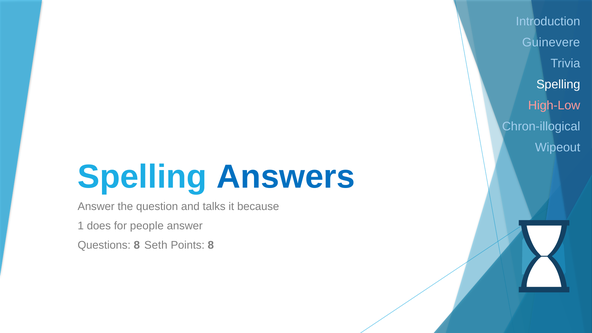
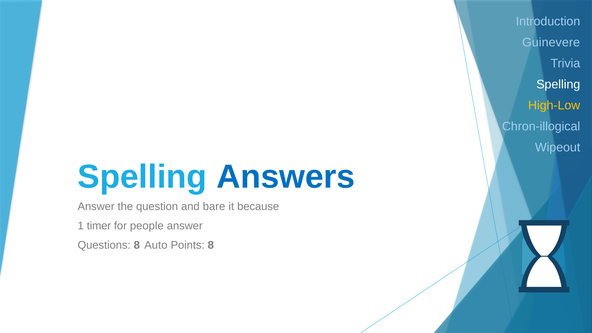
High-Low colour: pink -> yellow (554, 105)
talks: talks -> bare (214, 206)
does: does -> timer (99, 226)
Seth: Seth -> Auto (156, 245)
